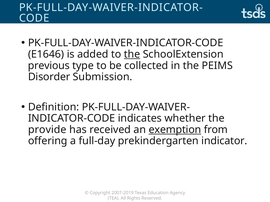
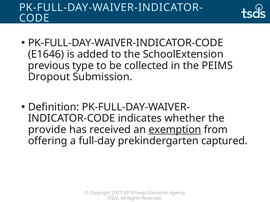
the underline: present -> none (132, 54)
Disorder: Disorder -> Dropout (49, 77)
indicator: indicator -> captured (224, 141)
